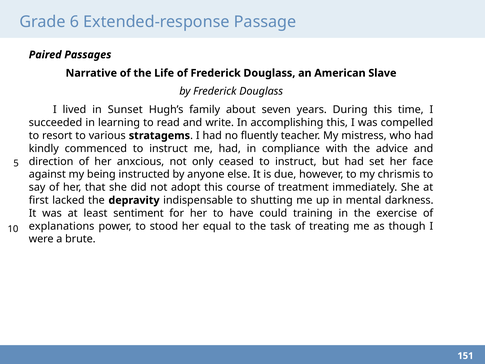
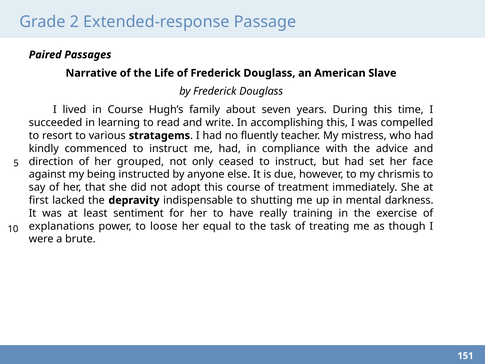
6: 6 -> 2 (74, 22)
in Sunset: Sunset -> Course (125, 110)
anxcious: anxcious -> grouped (141, 161)
could: could -> really (273, 213)
stood: stood -> loose (164, 226)
